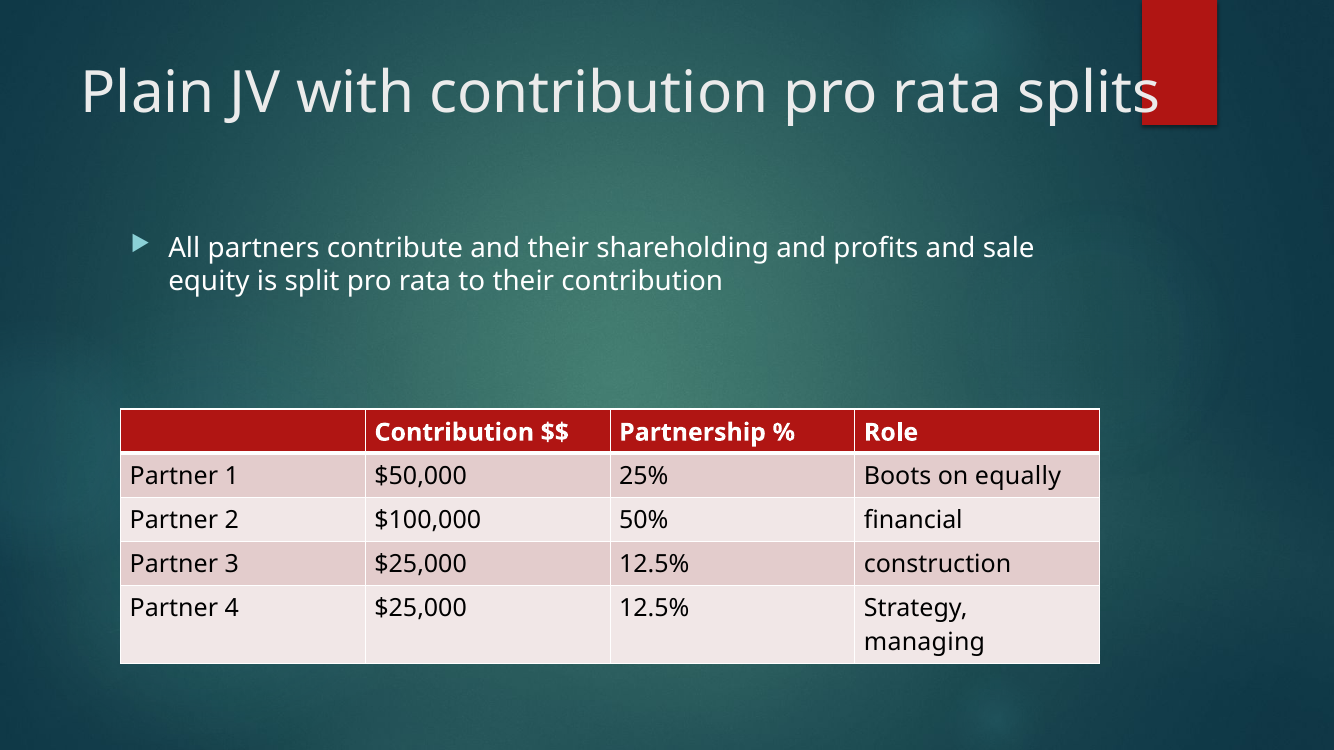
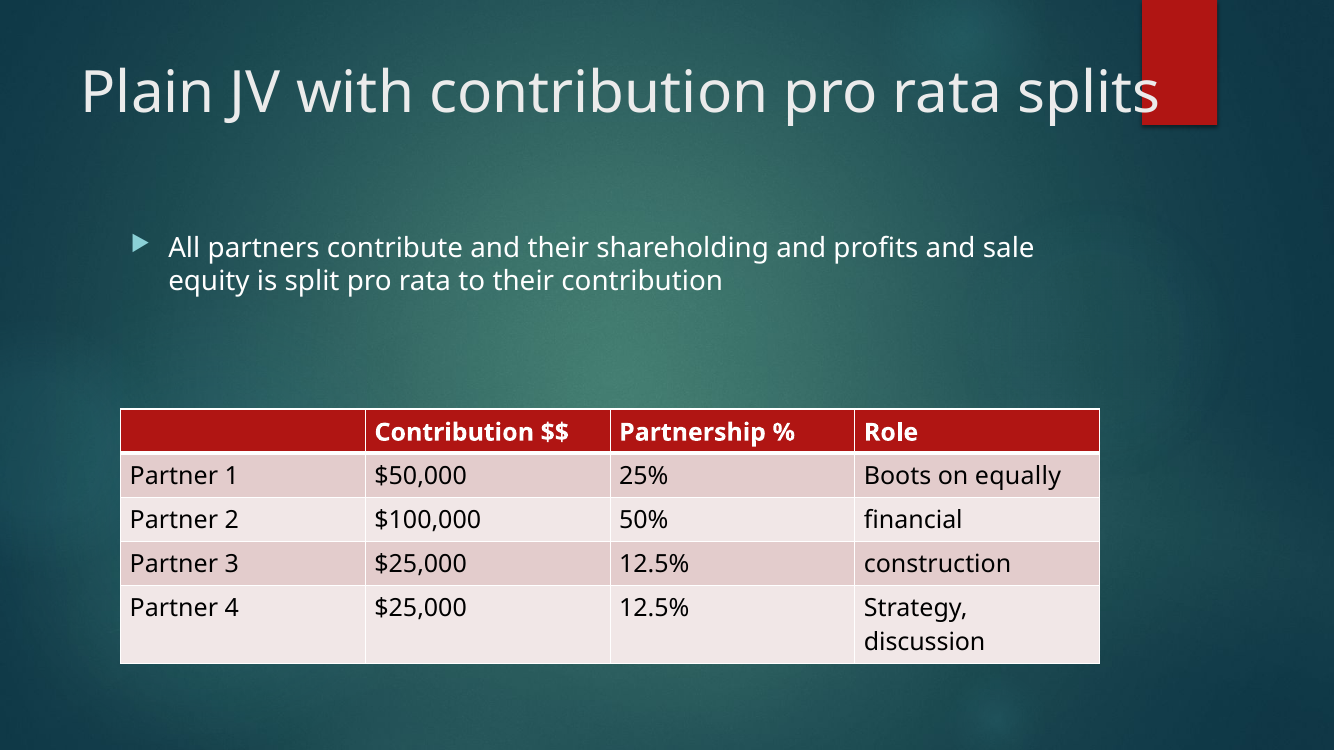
managing: managing -> discussion (925, 643)
